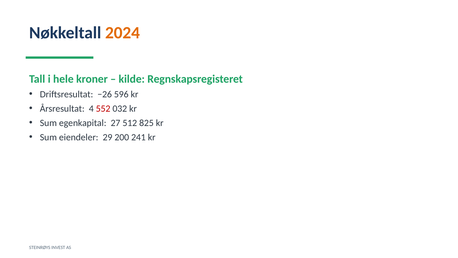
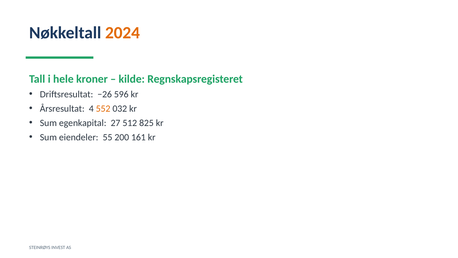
552 colour: red -> orange (103, 108)
29: 29 -> 55 (108, 137)
241: 241 -> 161 (138, 137)
